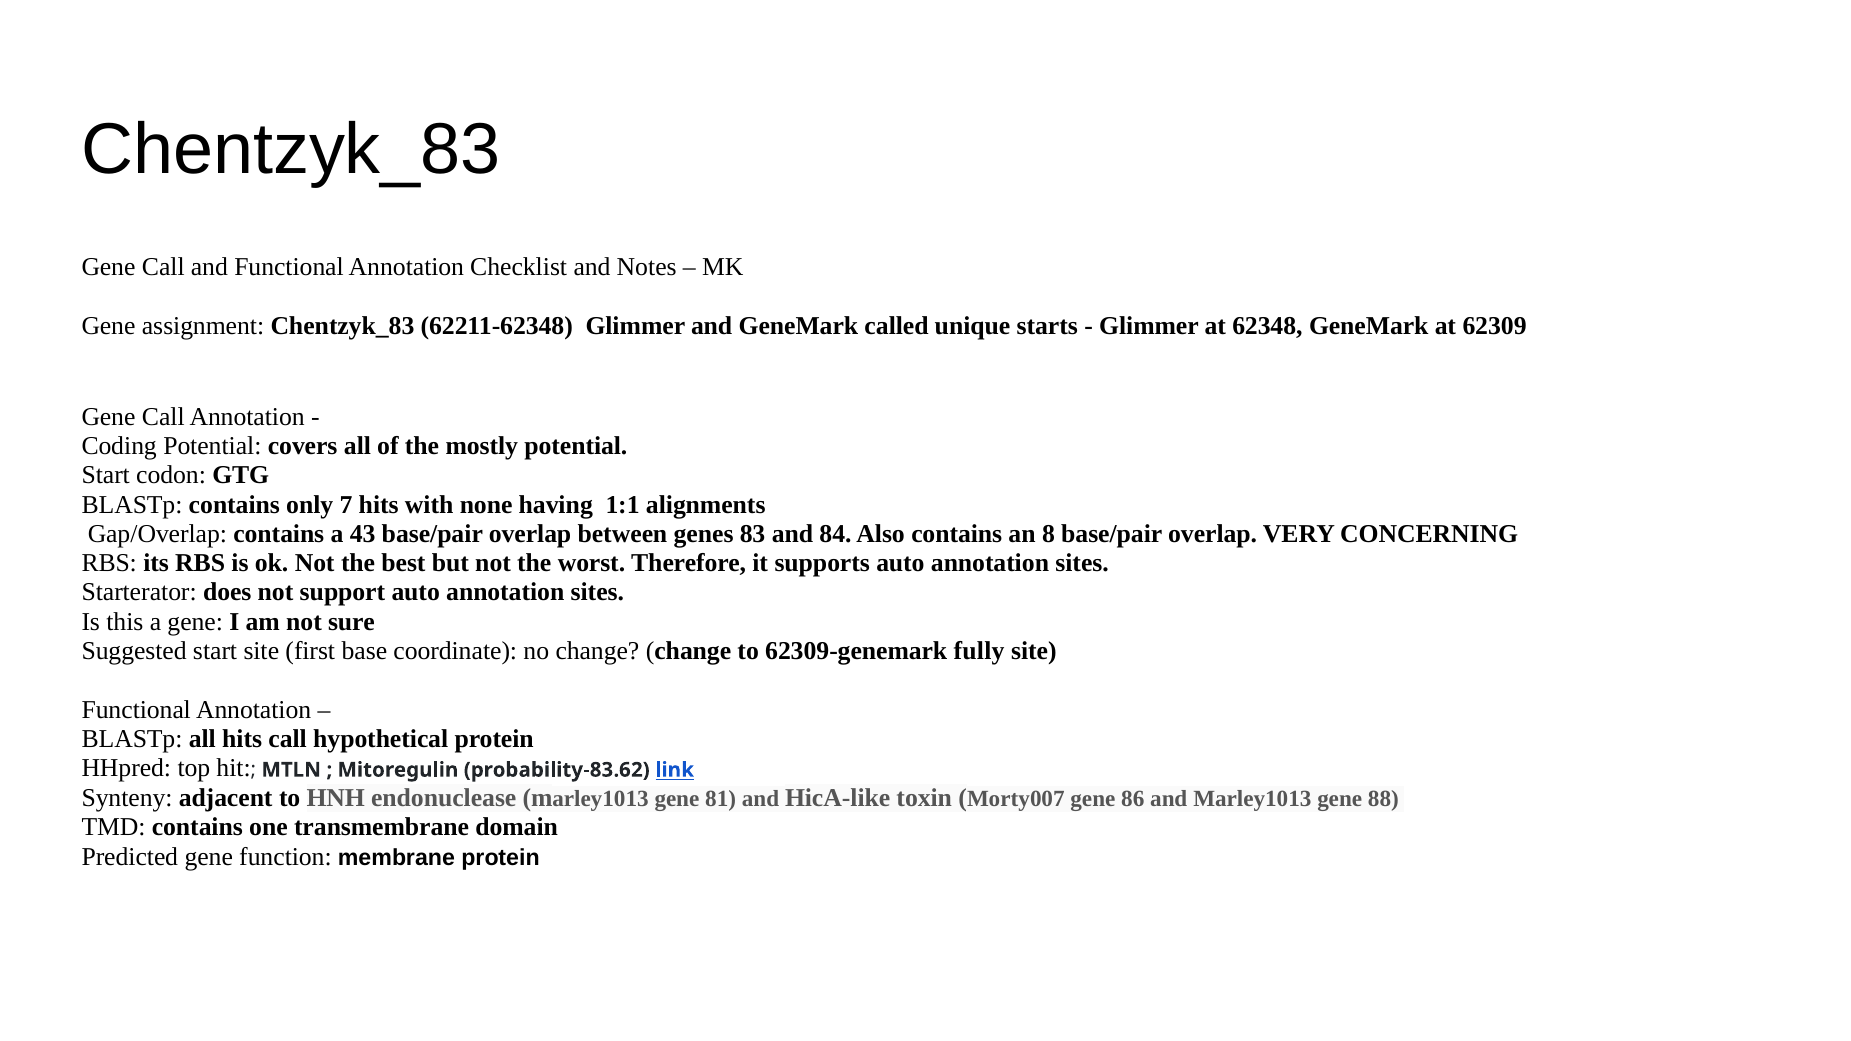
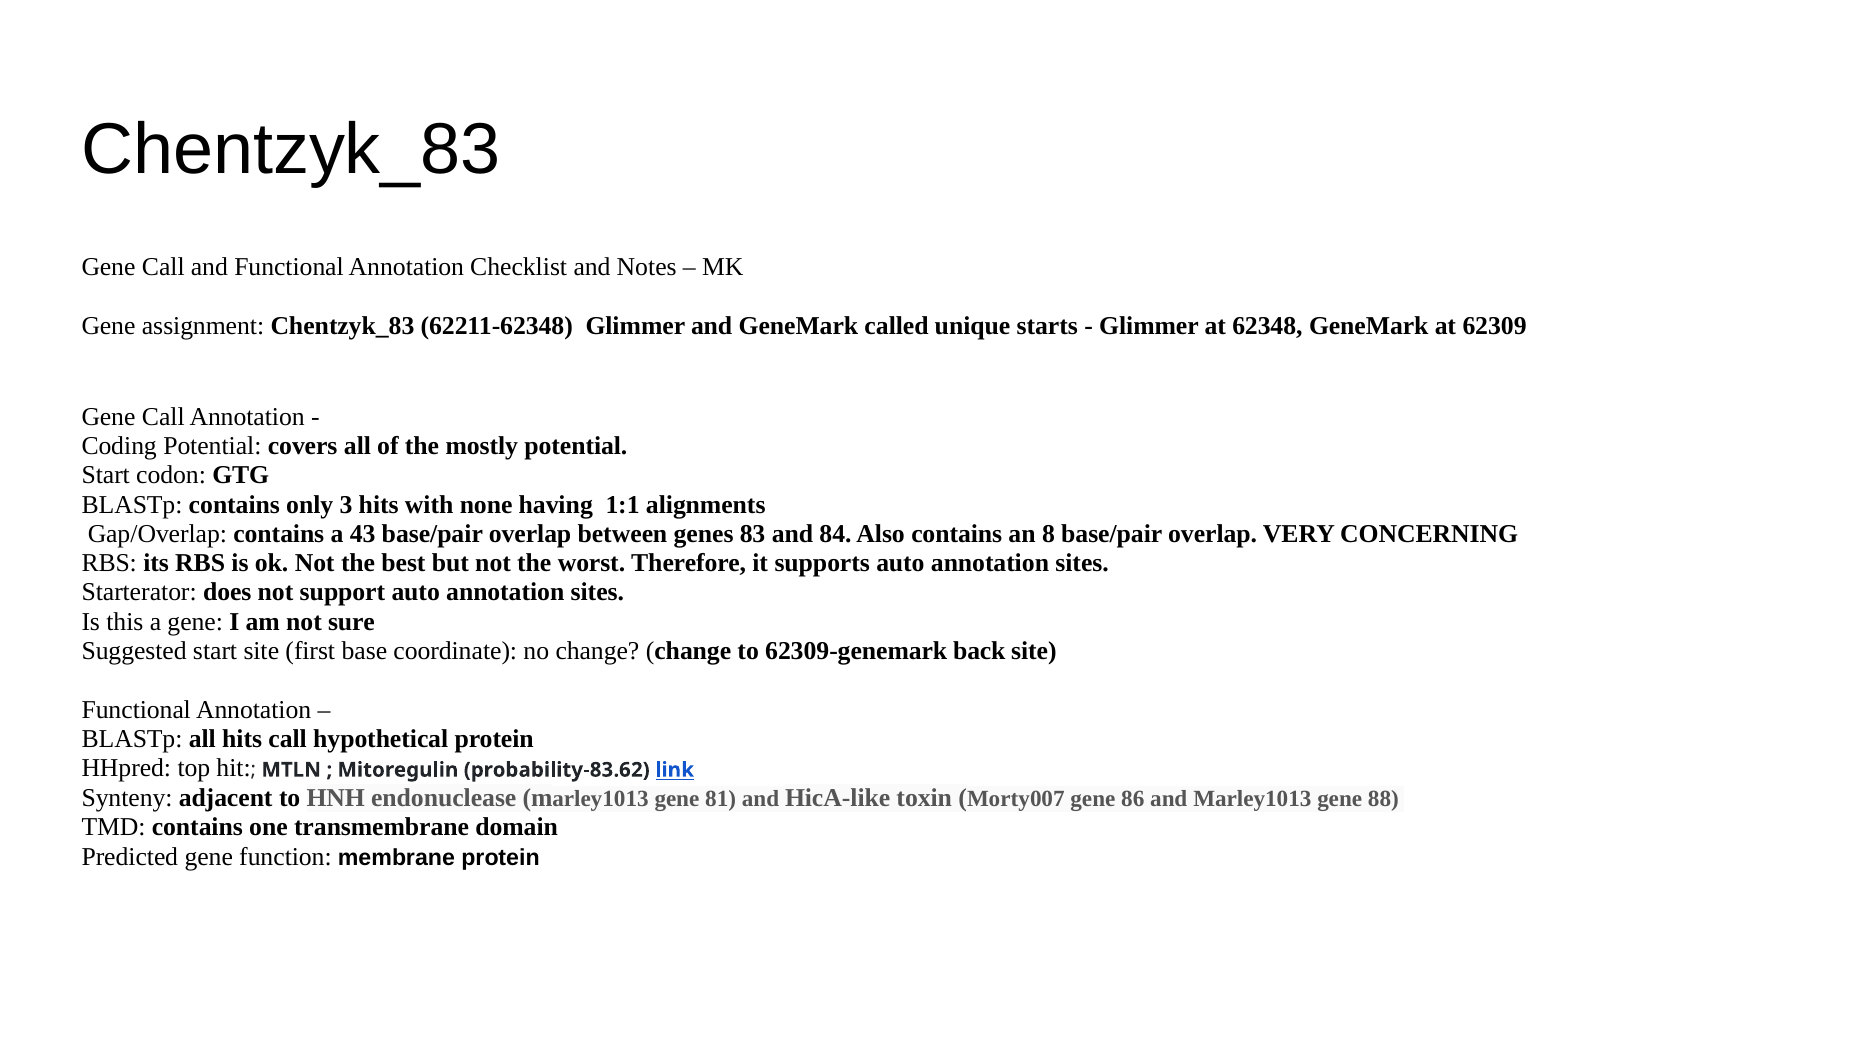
7: 7 -> 3 (346, 505)
fully: fully -> back (979, 651)
